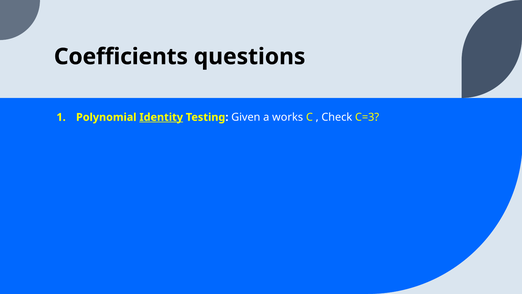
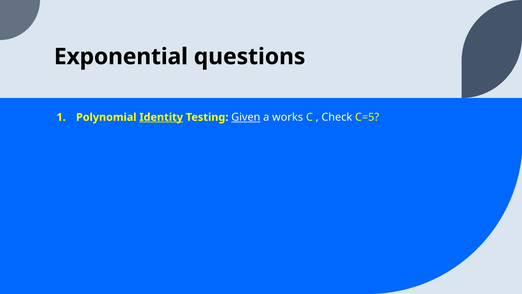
Coefficients: Coefficients -> Exponential (121, 57)
Given underline: none -> present (246, 117)
C=3: C=3 -> C=5 (367, 117)
